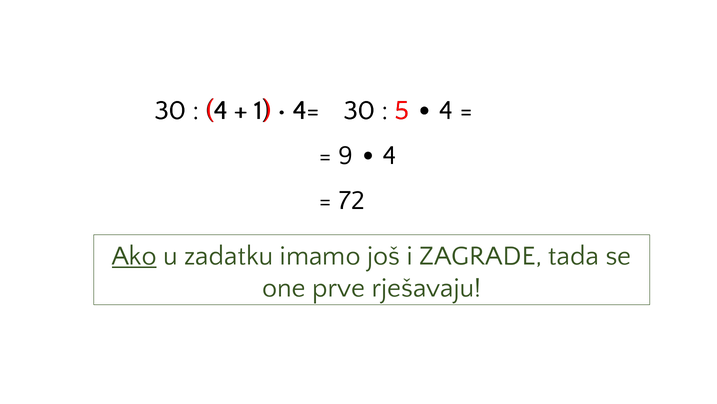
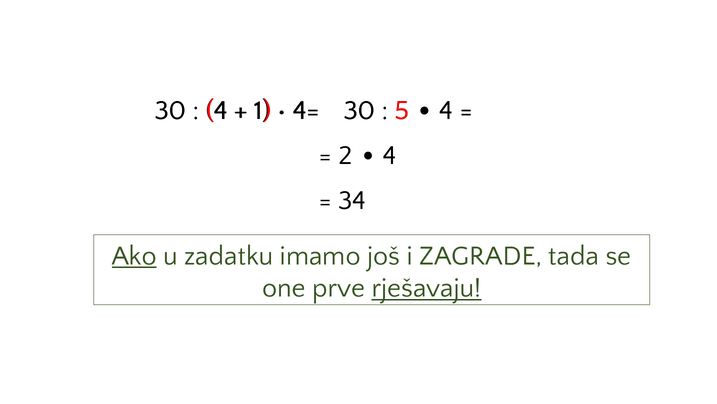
9: 9 -> 2 (345, 155)
72: 72 -> 34 (352, 200)
rješavaju underline: none -> present (427, 288)
